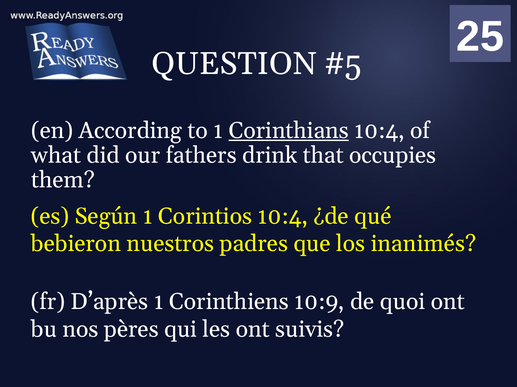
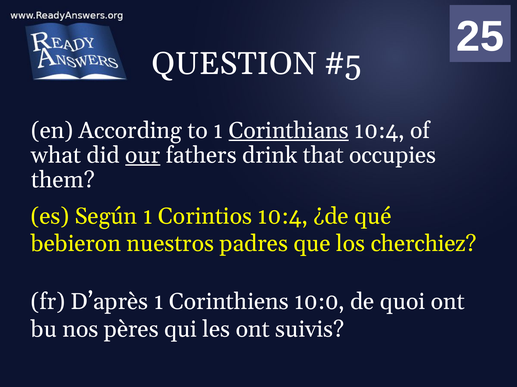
our underline: none -> present (143, 156)
inanimés: inanimés -> cherchiez (424, 244)
10:9: 10:9 -> 10:0 (319, 302)
